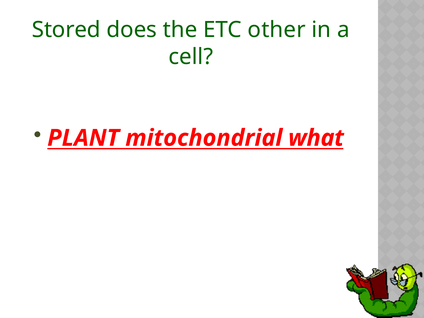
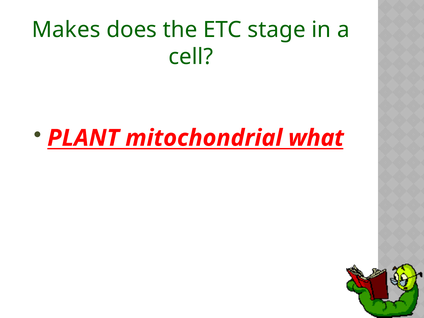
Stored: Stored -> Makes (66, 30)
other: other -> stage (277, 30)
